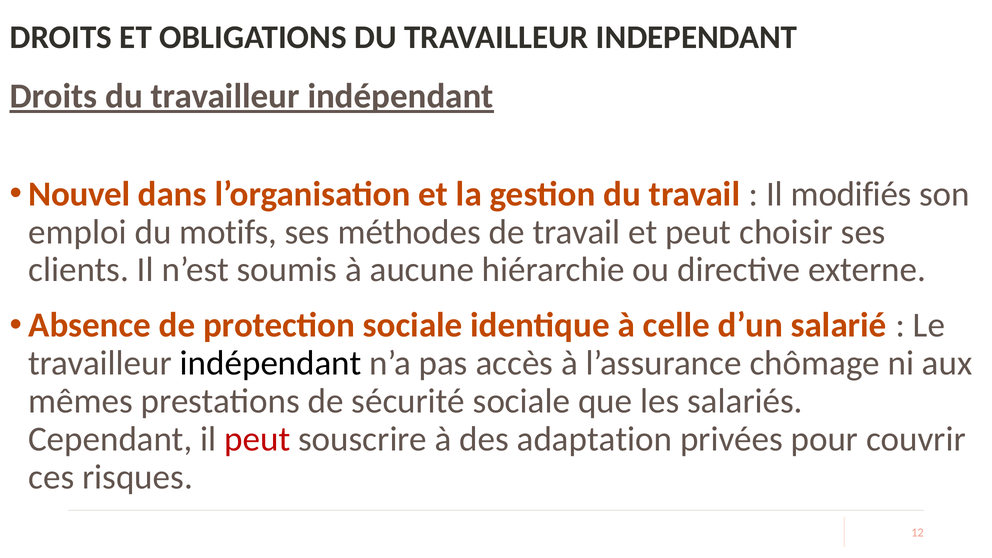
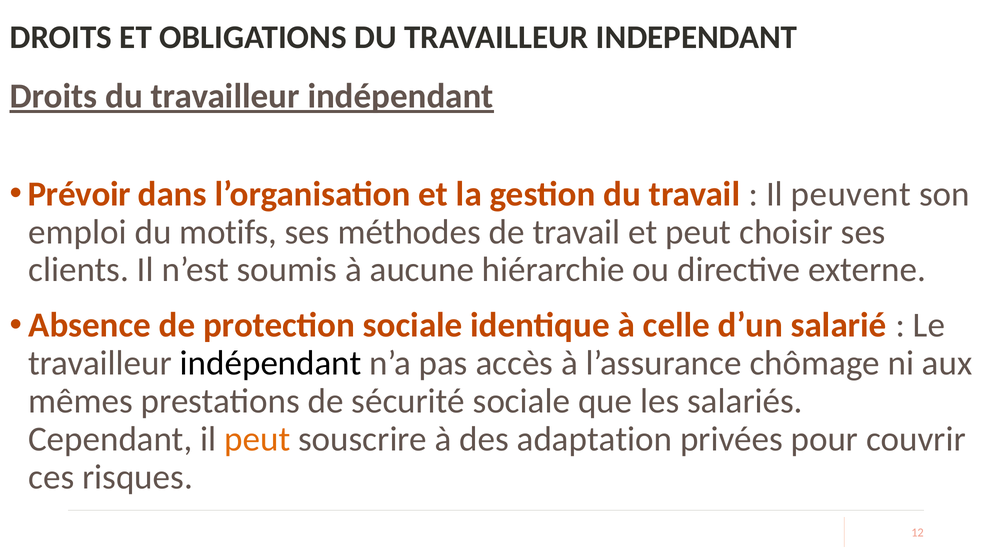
Nouvel: Nouvel -> Prévoir (79, 194)
modifiés: modifiés -> peuvent (851, 194)
peut colour: red -> orange (257, 439)
